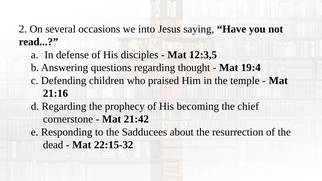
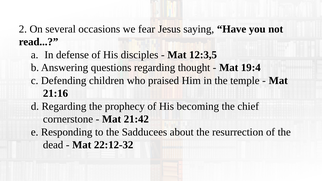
into: into -> fear (147, 29)
22:15-32: 22:15-32 -> 22:12-32 (114, 145)
